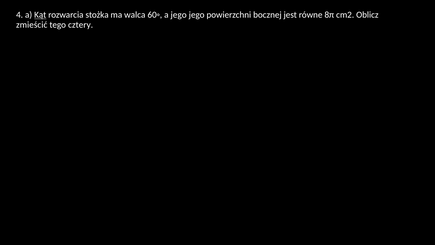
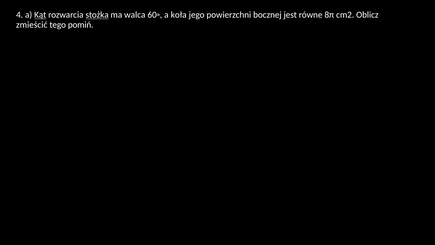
stożka underline: none -> present (97, 15)
a jego: jego -> koła (179, 15)
cztery: cztery -> pomiń (81, 25)
